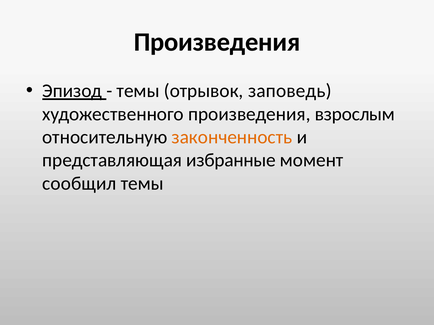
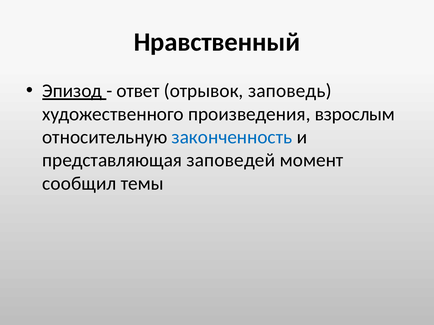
Произведения: Произведения -> Нравственный (217, 42)
темы: темы -> ответ (138, 91)
законченность colour: orange -> blue (232, 137)
избранные: избранные -> заповедей (231, 161)
